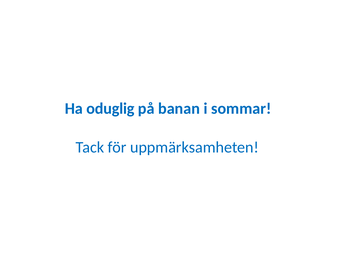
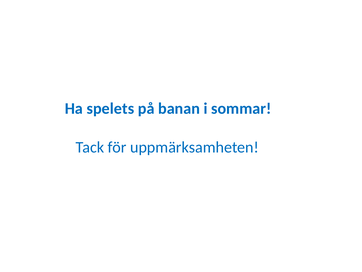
oduglig: oduglig -> spelets (110, 108)
